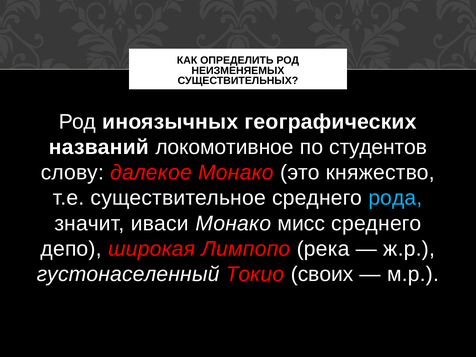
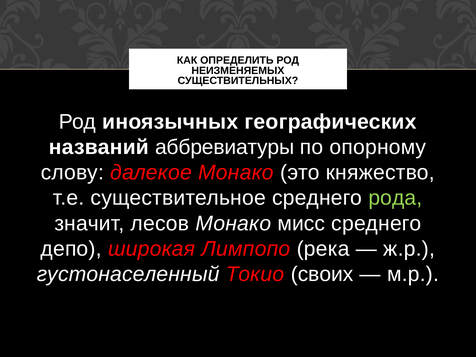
локомотивное: локомотивное -> аббревиатуры (225, 147)
студентов: студентов -> опорному (378, 147)
рода colour: light blue -> light green (395, 198)
иваси: иваси -> лесов (160, 223)
